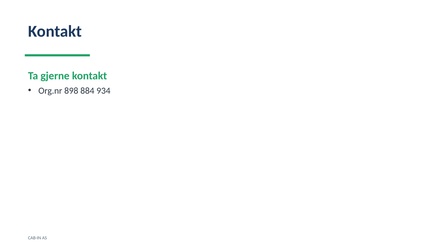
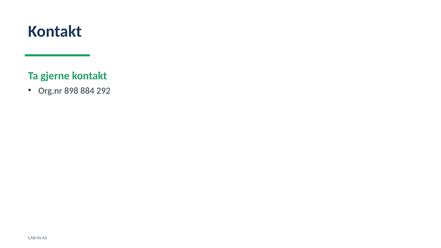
934: 934 -> 292 (103, 91)
